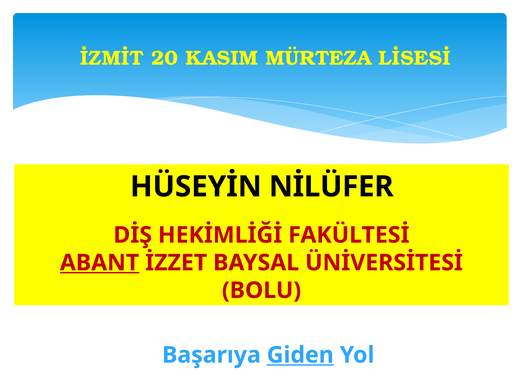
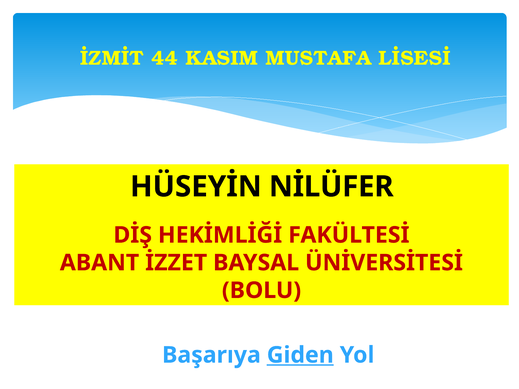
20: 20 -> 44 (165, 58)
MÜRTEZA: MÜRTEZA -> MUSTAFA (318, 58)
ABANT underline: present -> none (100, 263)
